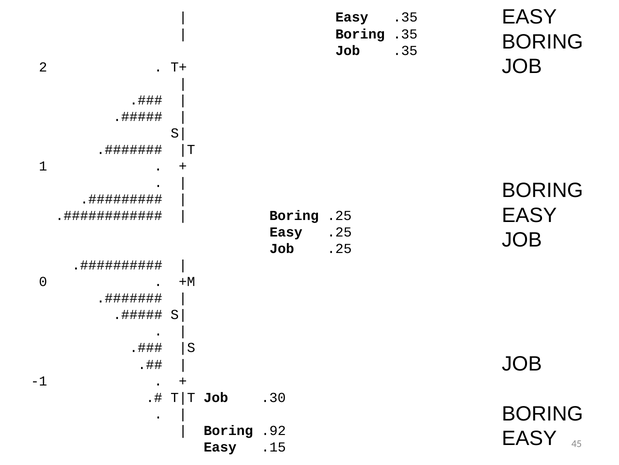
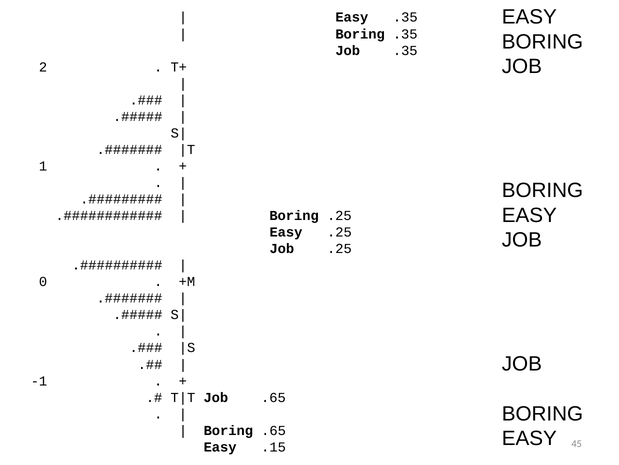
Job .30: .30 -> .65 (273, 397)
Boring .92: .92 -> .65 (274, 430)
